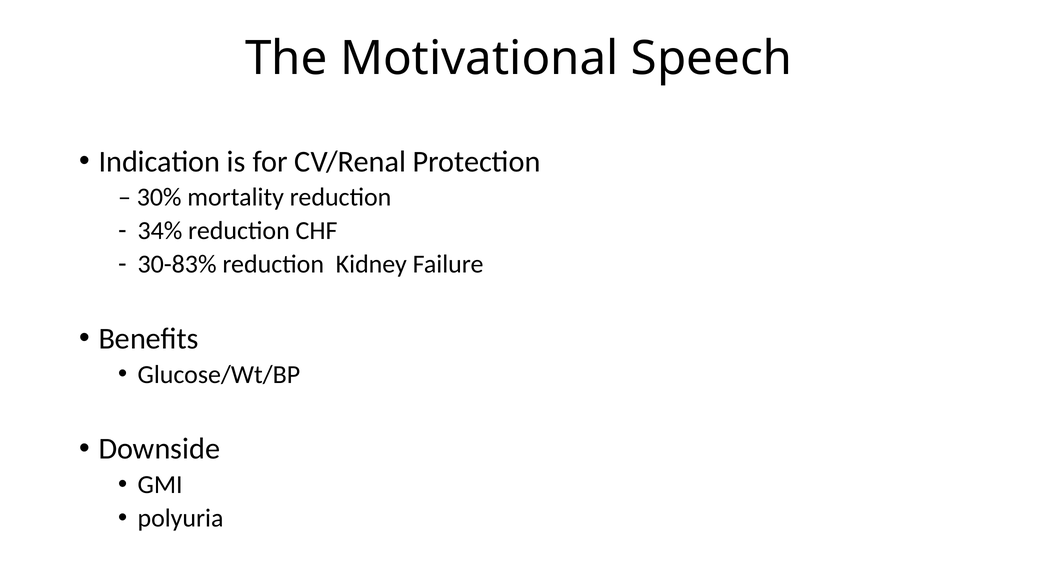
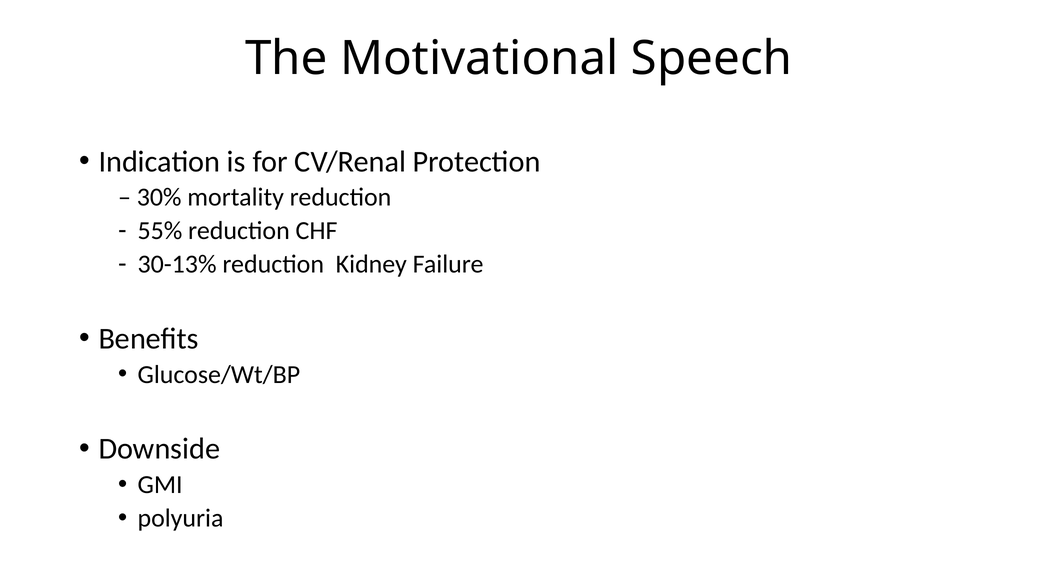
34%: 34% -> 55% (160, 231)
30-83%: 30-83% -> 30-13% (177, 264)
